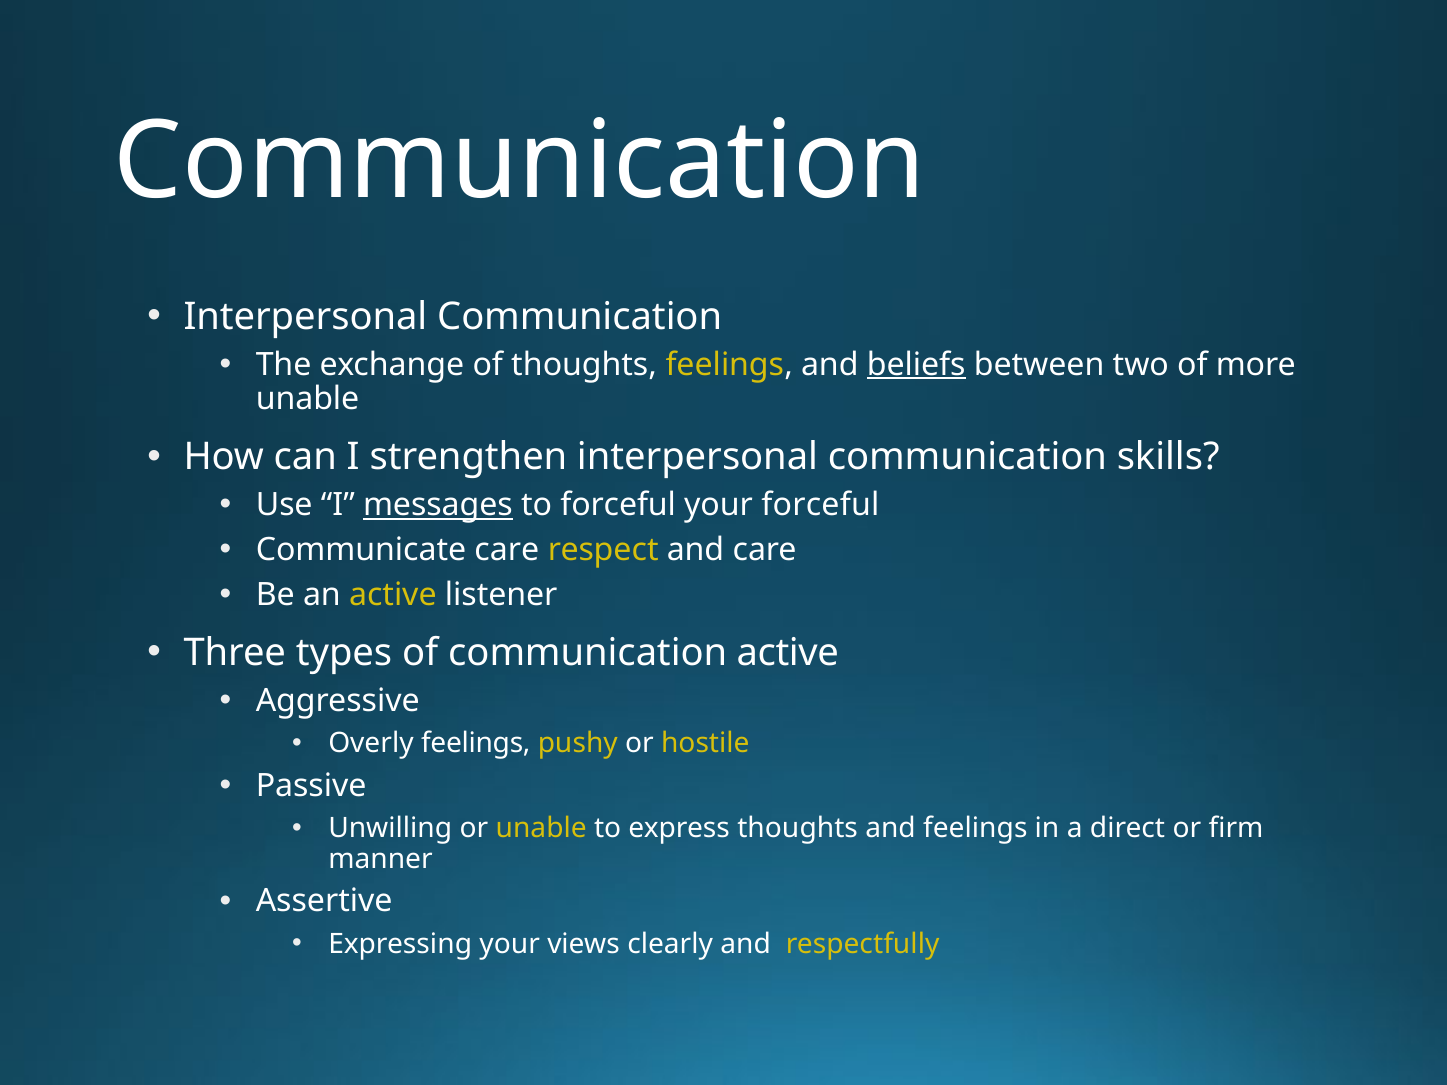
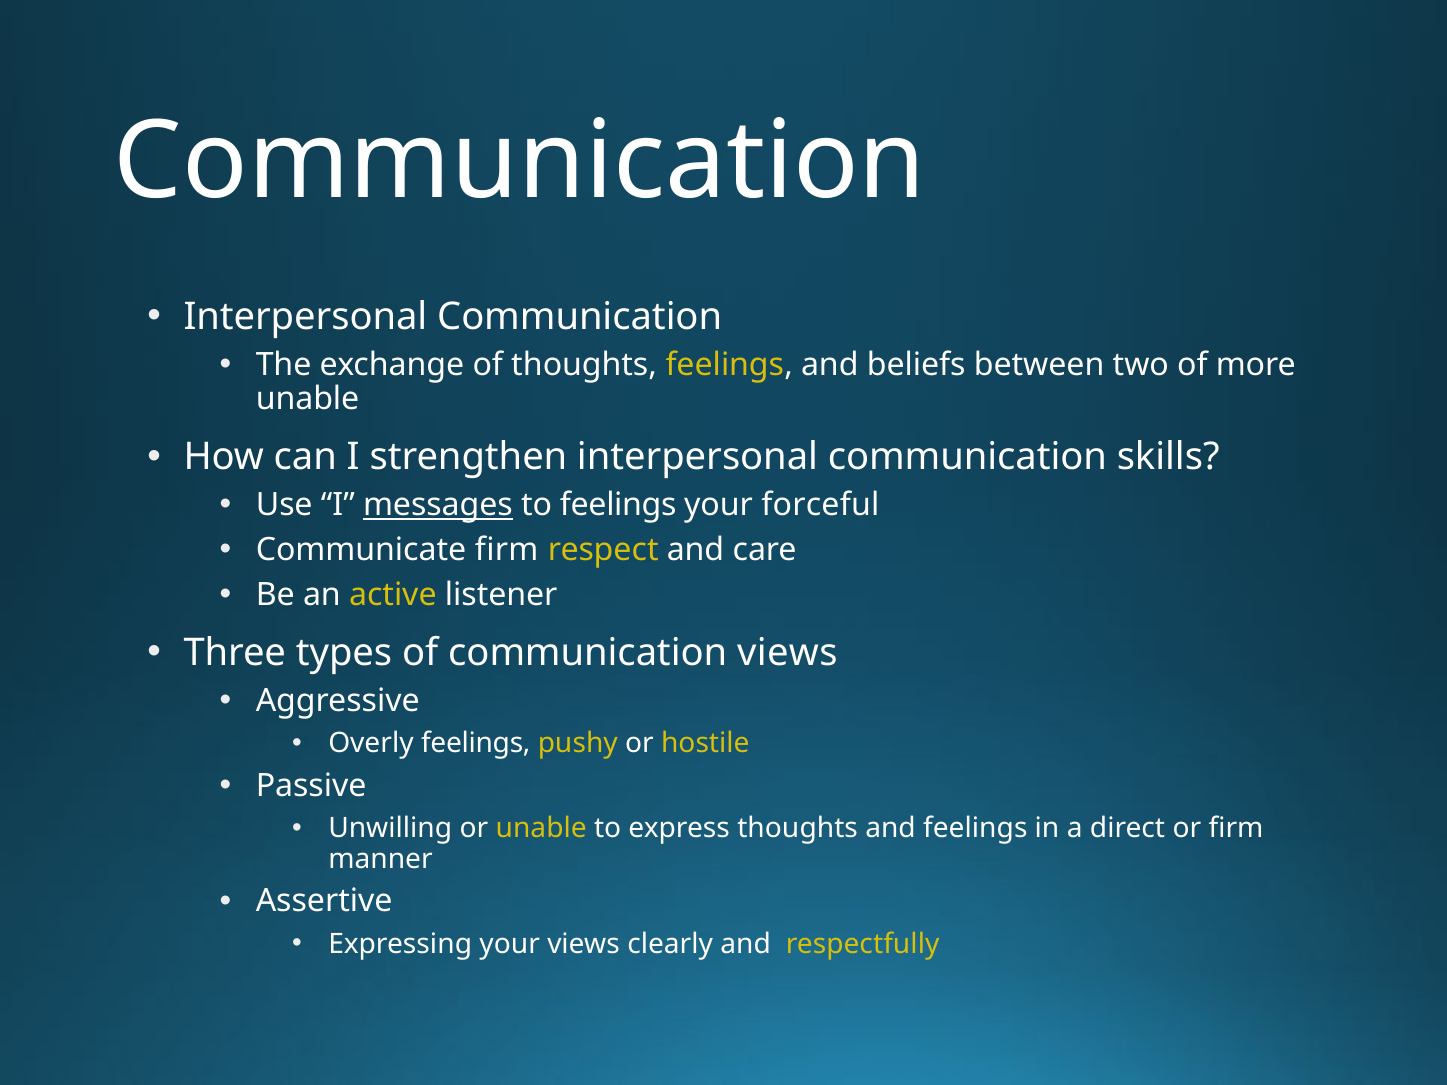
beliefs underline: present -> none (916, 365)
to forceful: forceful -> feelings (618, 505)
Communicate care: care -> firm (507, 550)
communication active: active -> views (787, 653)
